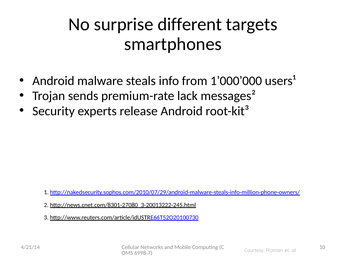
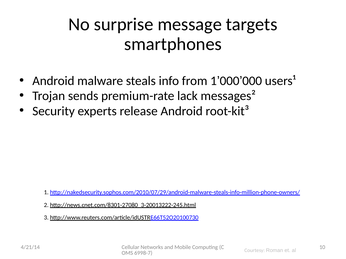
different: different -> message (190, 25)
